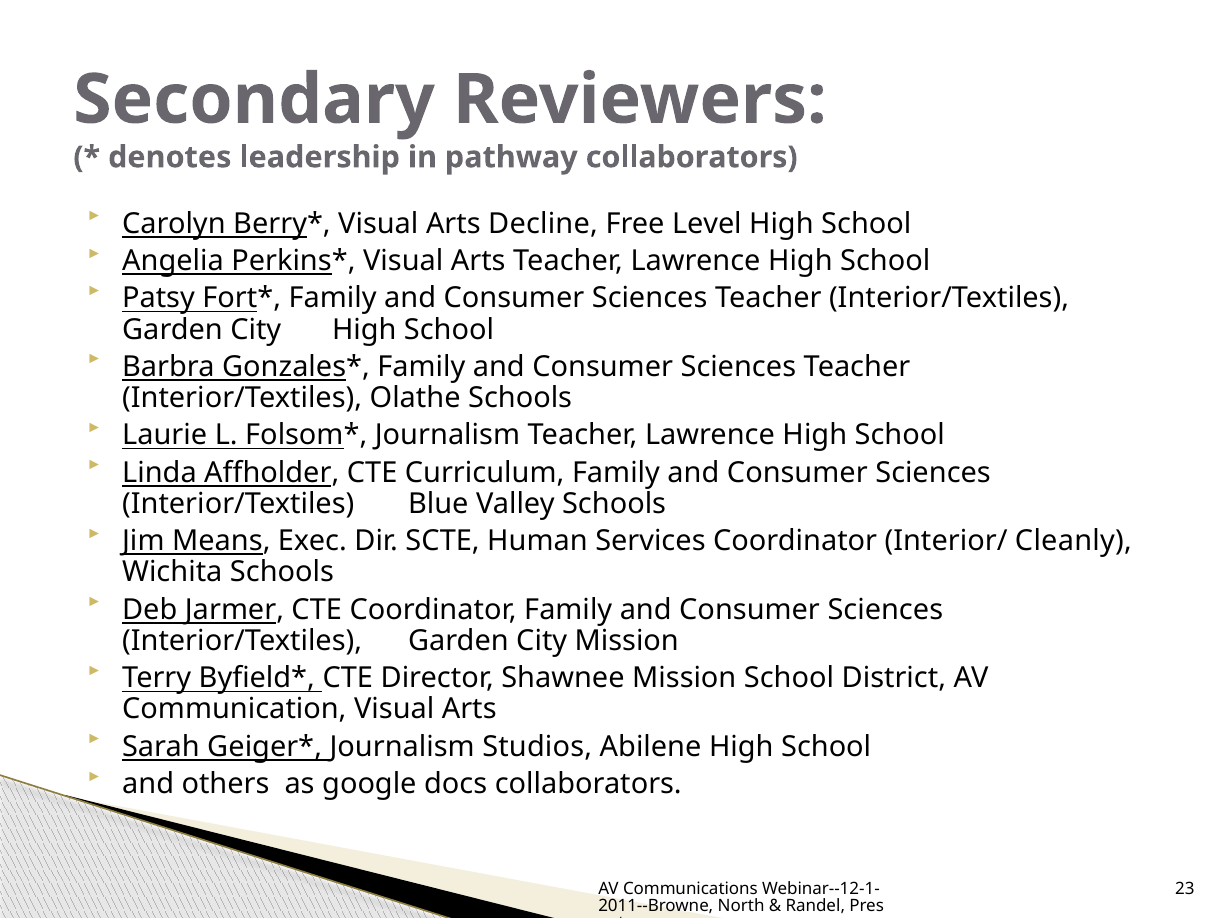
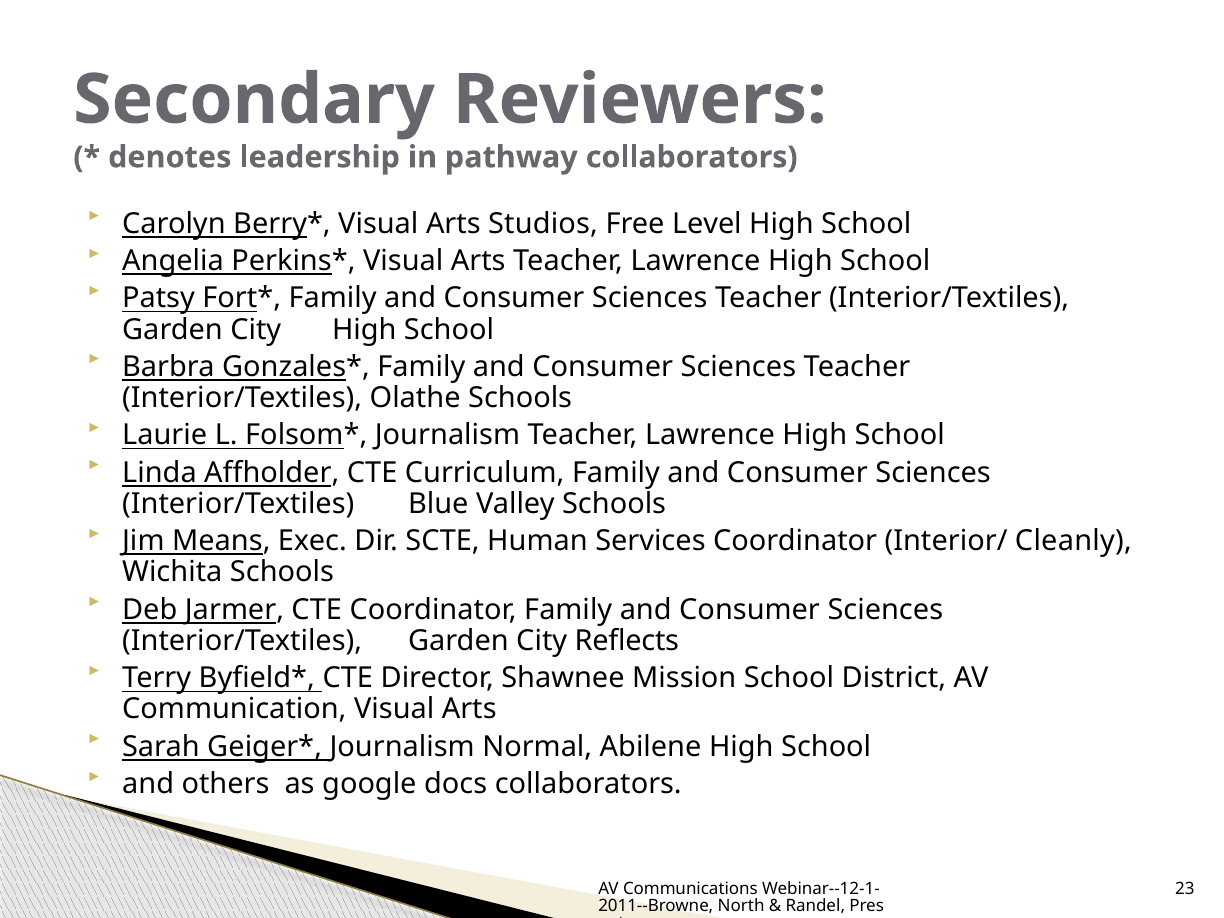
Decline: Decline -> Studios (543, 224)
City Mission: Mission -> Reflects (627, 641)
Studios: Studios -> Normal (537, 747)
